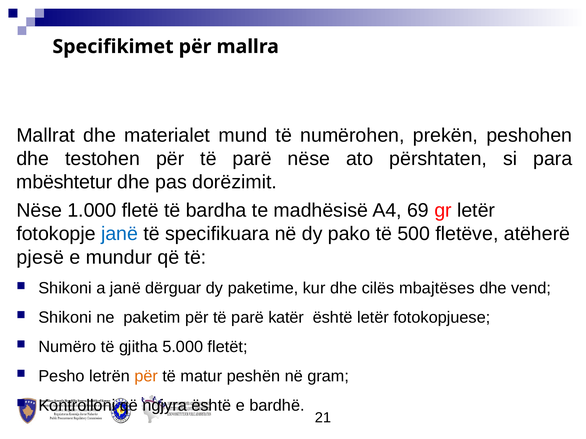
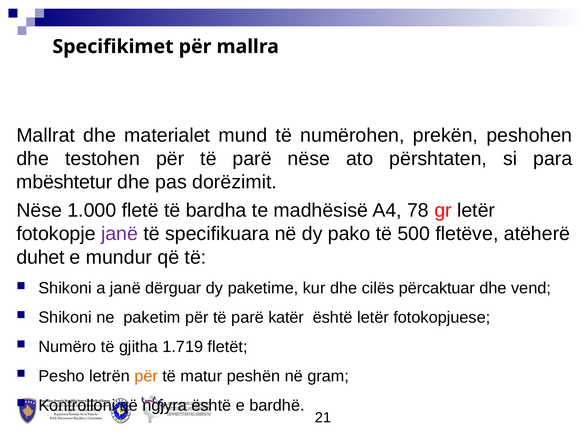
69: 69 -> 78 (418, 211)
janë colour: blue -> purple (120, 234)
pjesë: pjesë -> duhet (40, 258)
mbajtëses: mbajtëses -> përcaktuar (437, 289)
5.000: 5.000 -> 1.719 (183, 347)
